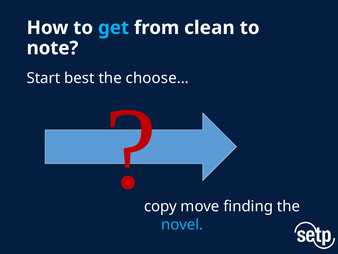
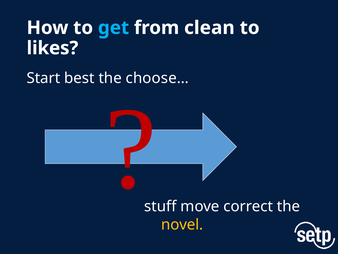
note: note -> likes (52, 48)
copy: copy -> stuff (160, 206)
finding: finding -> correct (248, 206)
novel colour: light blue -> yellow (182, 224)
